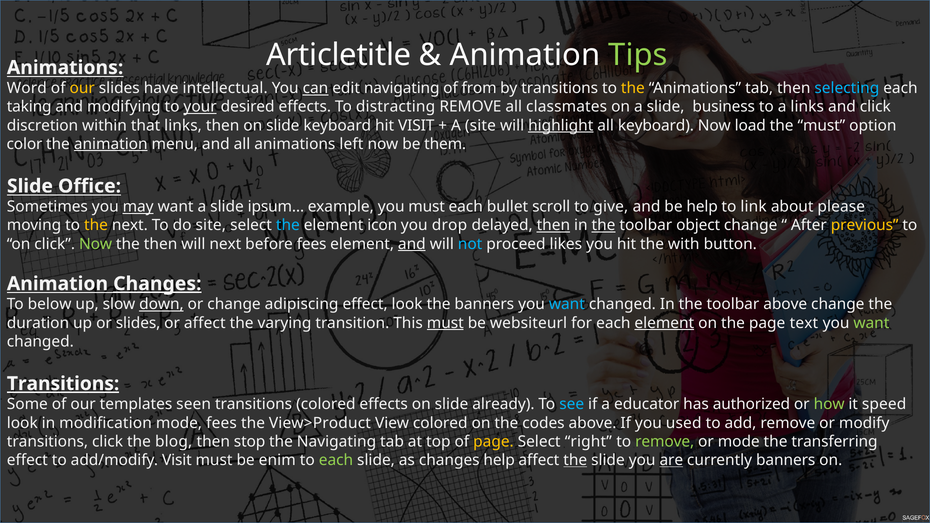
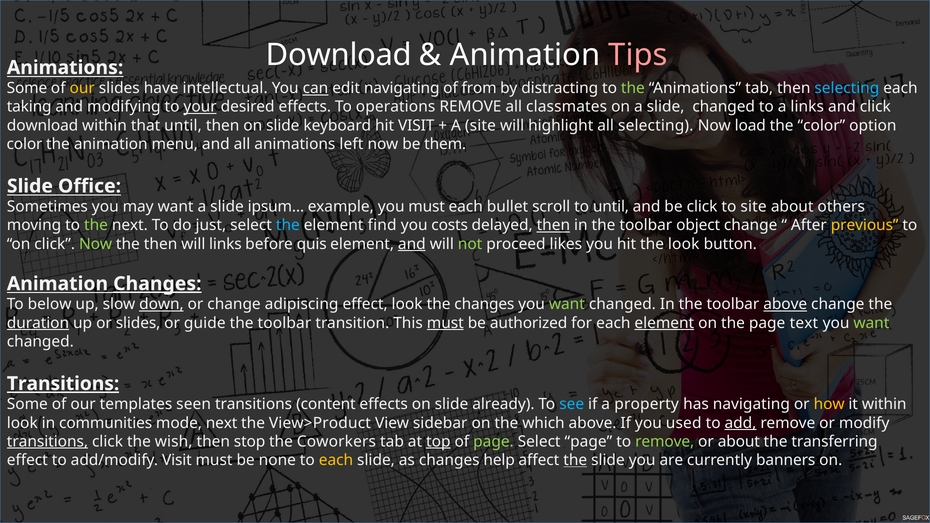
Articletitle: Articletitle -> Download (339, 55)
Tips colour: light green -> pink (638, 55)
Word: Word -> Some (27, 88)
by transitions: transitions -> distracting (560, 88)
the colour: yellow -> light green (633, 88)
distracting: distracting -> operations (396, 107)
slide business: business -> changed (724, 107)
discretion: discretion -> download (43, 125)
that links: links -> until (183, 125)
highlight underline: present -> none (561, 125)
all keyboard: keyboard -> selecting (656, 125)
the must: must -> color (821, 125)
animation underline: present -> none (111, 144)
may underline: present -> none (138, 207)
to give: give -> until (611, 207)
be help: help -> click (702, 207)
to link: link -> site (754, 207)
please: please -> others (841, 207)
the colour: yellow -> light green (96, 225)
do site: site -> just (211, 225)
icon: icon -> find (382, 225)
drop: drop -> costs (450, 225)
the underline: present -> none (603, 225)
will next: next -> links (225, 244)
before fees: fees -> quis (312, 244)
not colour: light blue -> light green (470, 244)
the with: with -> look (684, 244)
the banners: banners -> changes (484, 304)
want colour: light blue -> light green (567, 304)
above underline: none -> present (785, 304)
duration underline: none -> present (38, 323)
or affect: affect -> guide (205, 323)
varying: varying -> toolbar (284, 323)
websiteurl: websiteurl -> authorized (529, 323)
transitions colored: colored -> content (326, 404)
educator: educator -> property (647, 404)
has authorized: authorized -> navigating (751, 404)
how colour: light green -> yellow (829, 404)
it speed: speed -> within (884, 404)
modification: modification -> communities (106, 423)
mode fees: fees -> next (222, 423)
View colored: colored -> sidebar (440, 423)
codes: codes -> which (543, 423)
add underline: none -> present (740, 423)
transitions underline: none -> present (47, 442)
blog: blog -> wish (174, 442)
the Navigating: Navigating -> Coworkers (336, 442)
top underline: none -> present (438, 442)
page colour: yellow -> light green (494, 442)
Select right: right -> page (588, 442)
or mode: mode -> about (739, 442)
enim: enim -> none (277, 460)
each colour: light green -> yellow (336, 460)
are underline: present -> none (671, 460)
